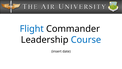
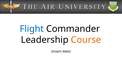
Course colour: blue -> orange (86, 40)
